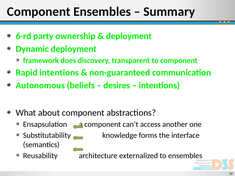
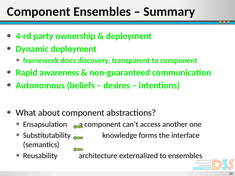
6-rd: 6-rd -> 4-rd (24, 36)
Rapid intentions: intentions -> awareness (59, 73)
